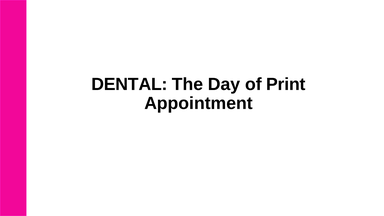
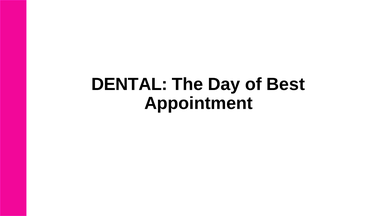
Print: Print -> Best (286, 84)
